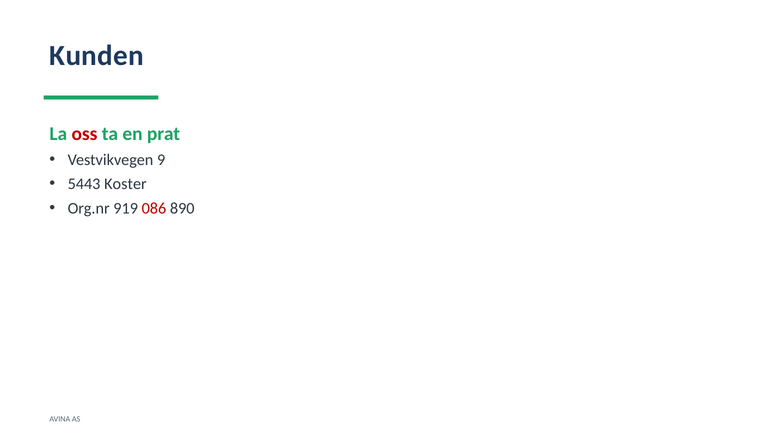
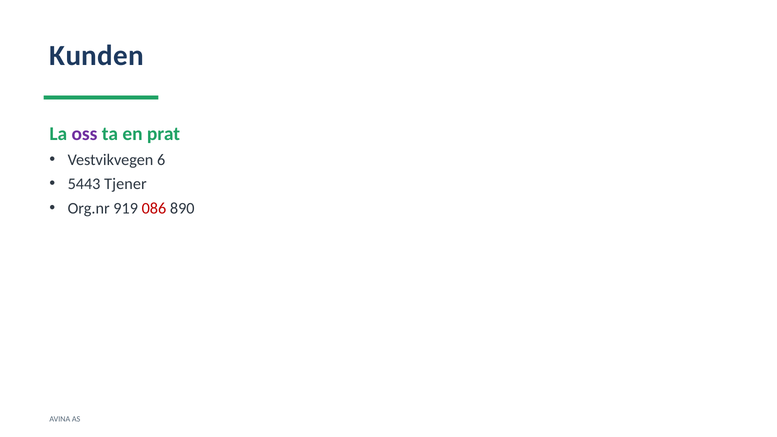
oss colour: red -> purple (85, 134)
9: 9 -> 6 (161, 160)
Koster: Koster -> Tjener (125, 184)
